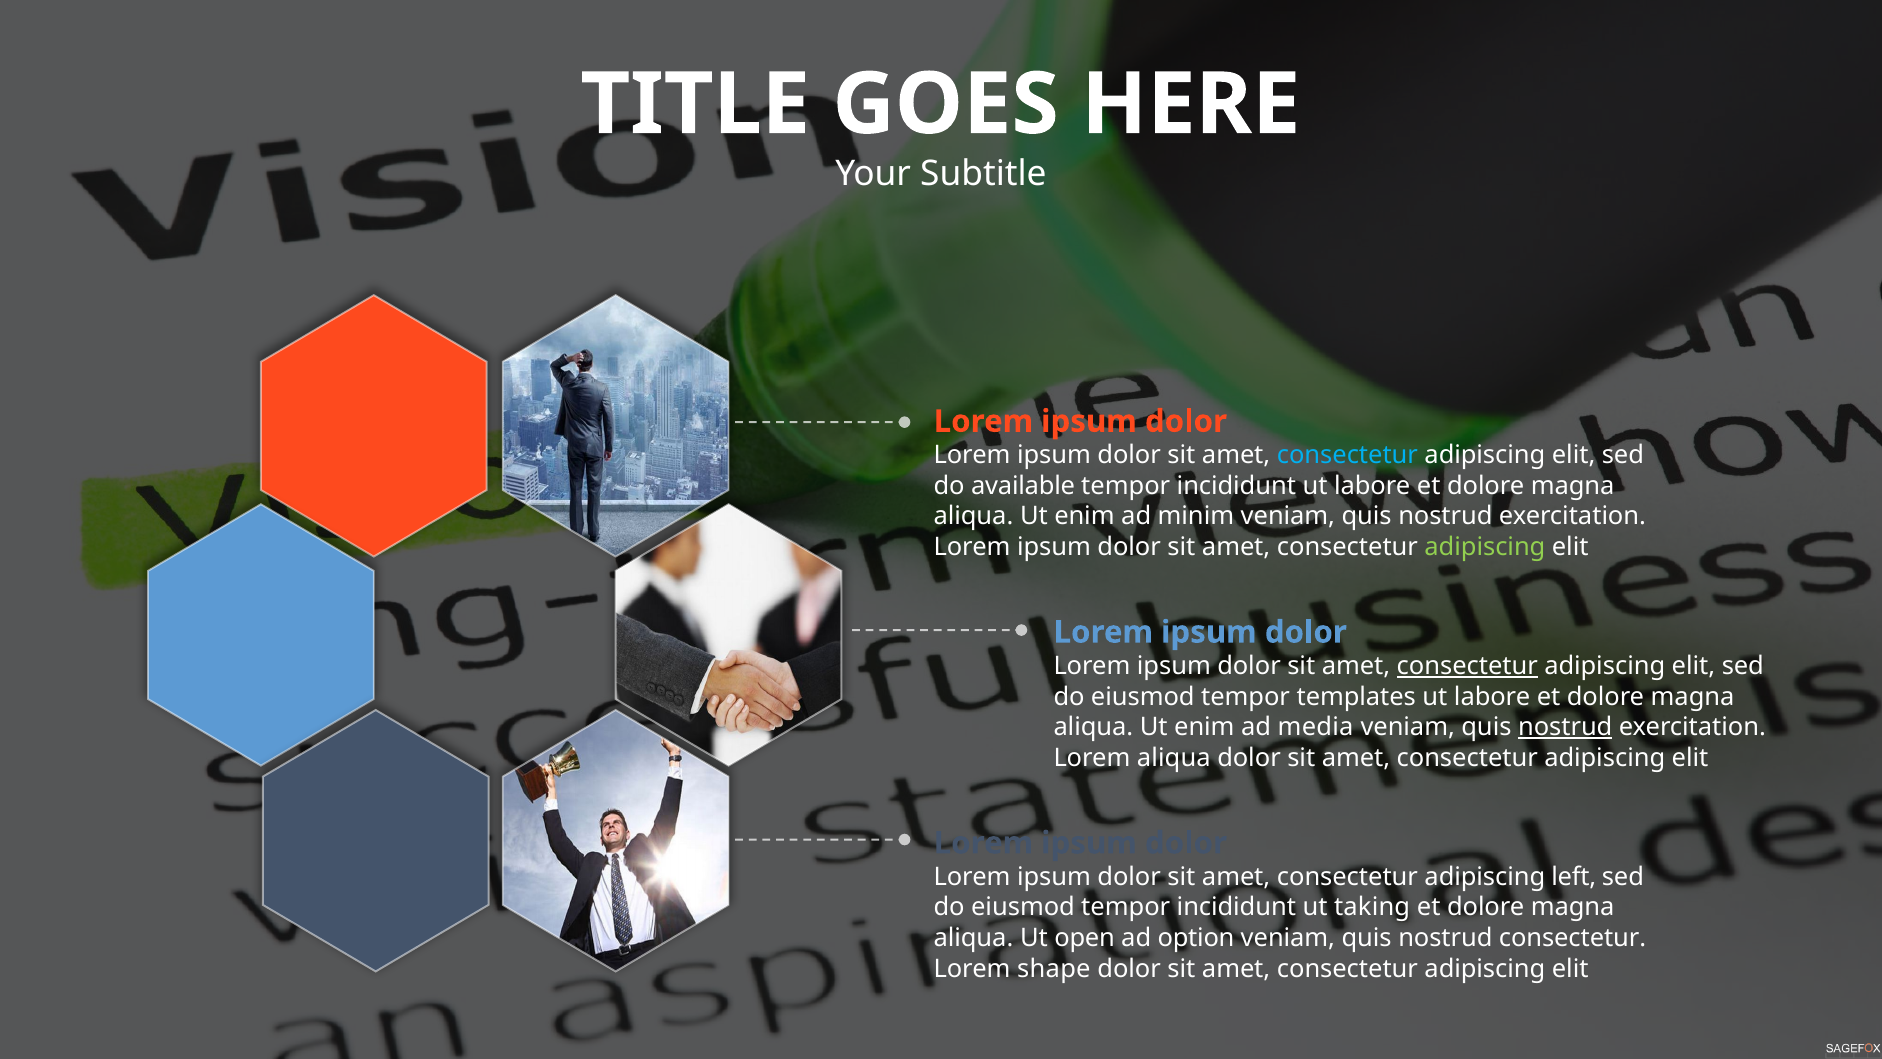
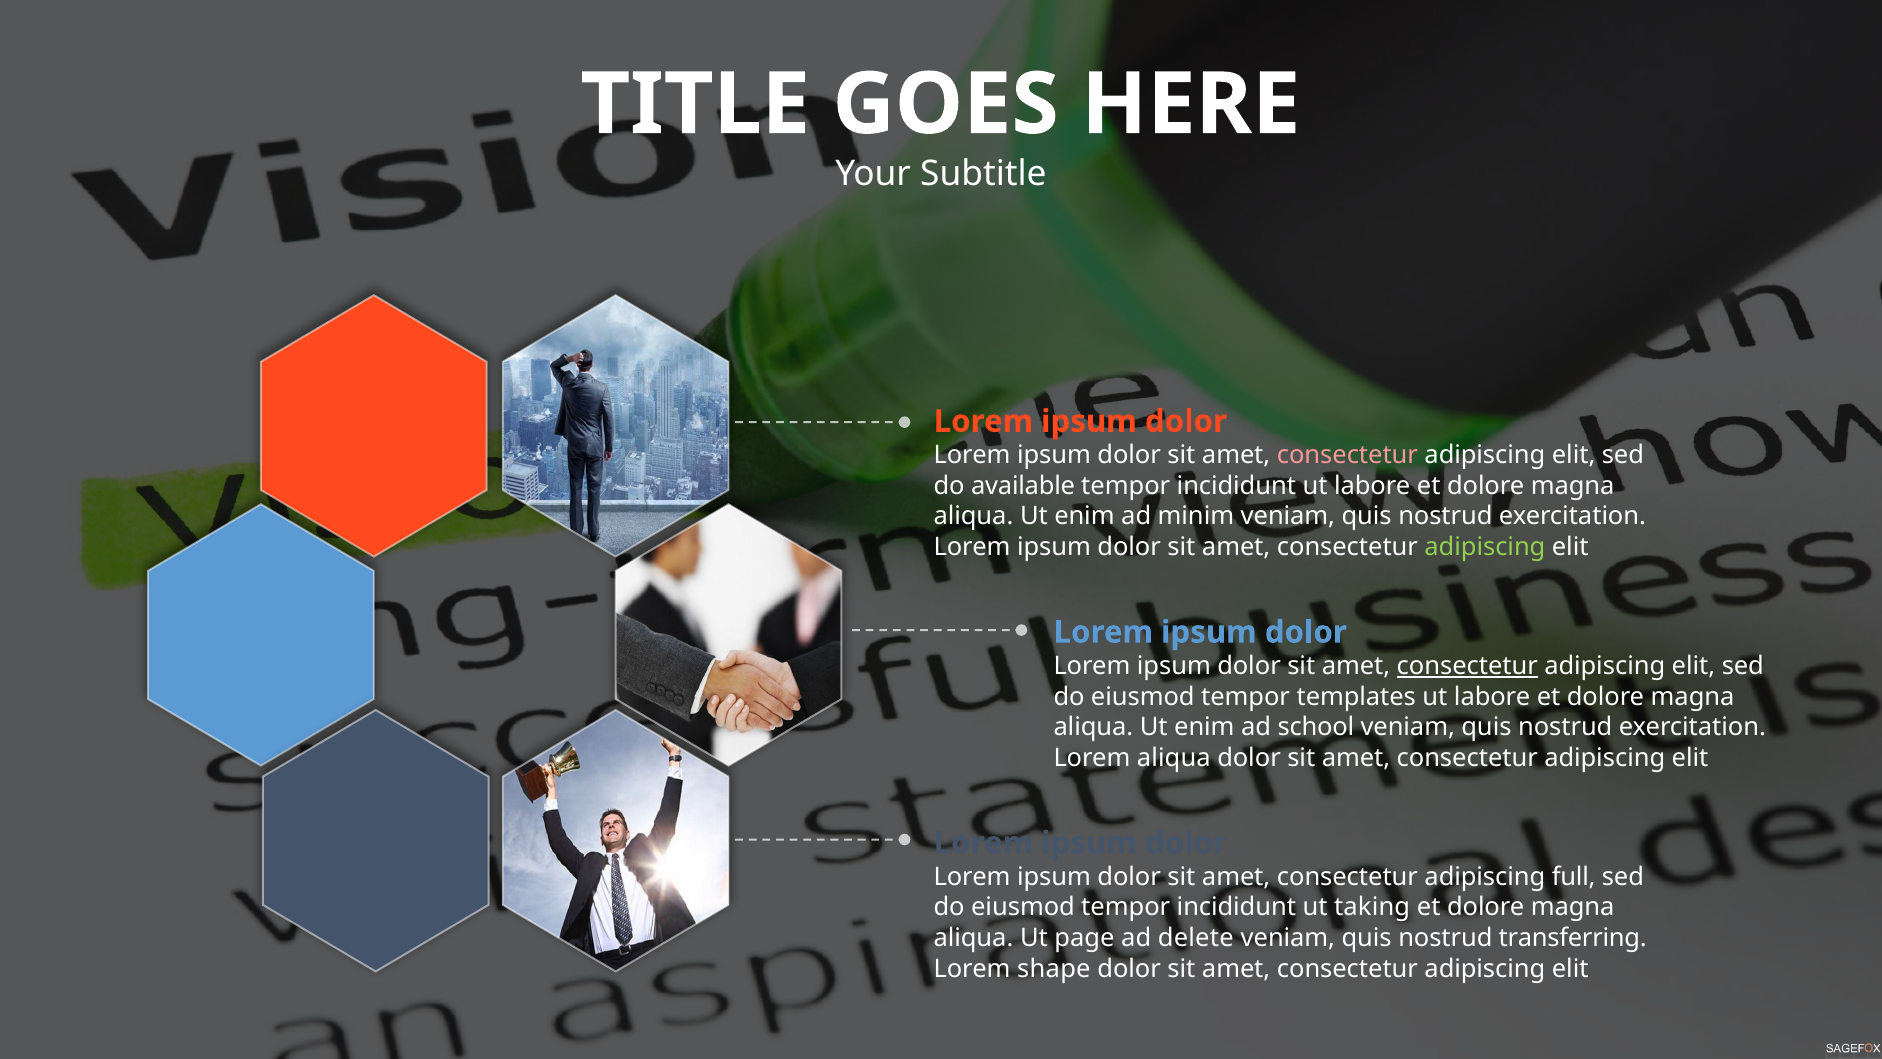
consectetur colour: light blue -> pink (1347, 455)
media: media -> school (1316, 727)
nostrud underline: present -> none (1565, 727)
left: left -> full (1574, 877)
open: open -> page (1084, 938)
option: option -> delete (1196, 938)
nostrud consectetur: consectetur -> transferring (1573, 938)
